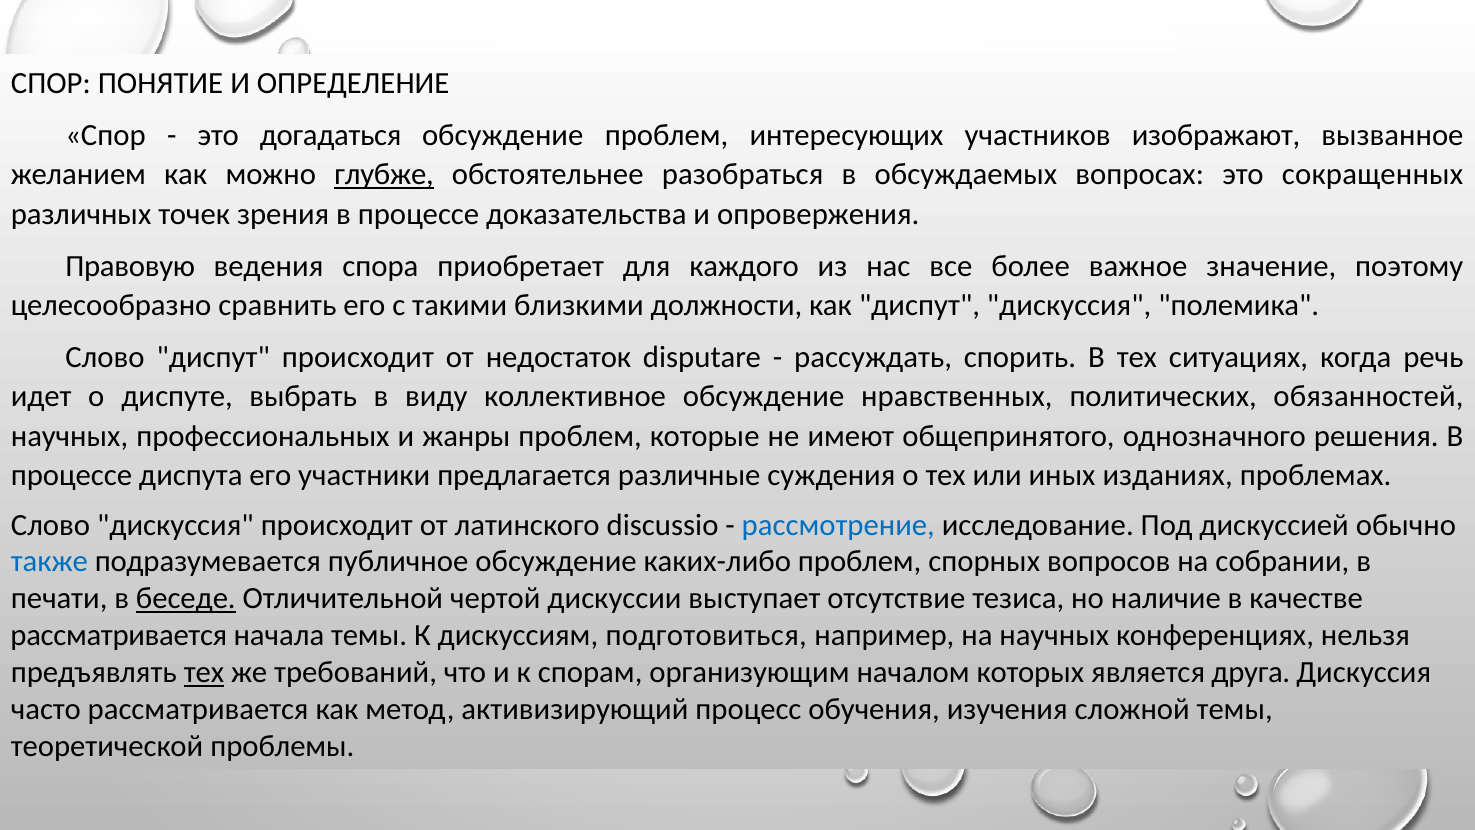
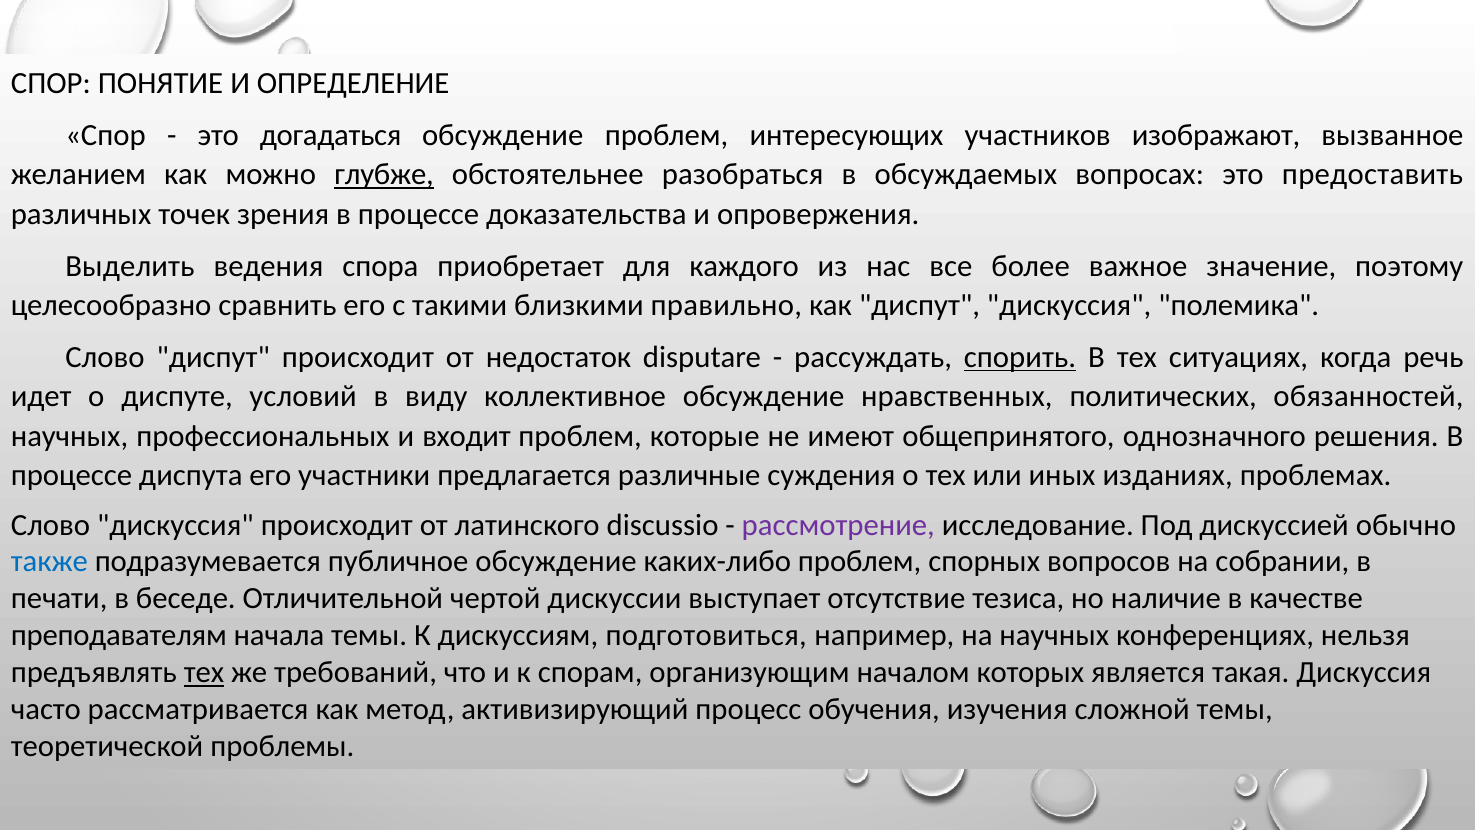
сокращенных: сокращенных -> предоставить (1373, 175)
Правовую: Правовую -> Выделить (130, 266)
должности: должности -> правильно (726, 305)
спорить underline: none -> present (1020, 357)
выбрать: выбрать -> условий (303, 397)
жанры: жанры -> входит (466, 436)
рассмотрение colour: blue -> purple (838, 525)
беседе underline: present -> none (186, 598)
рассматривается: рассматривается -> преподавателям (119, 635)
друга: друга -> такая (1251, 672)
